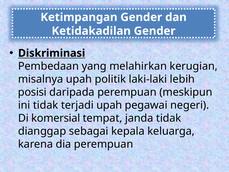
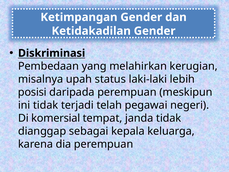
politik: politik -> status (110, 79)
terjadi upah: upah -> telah (109, 105)
